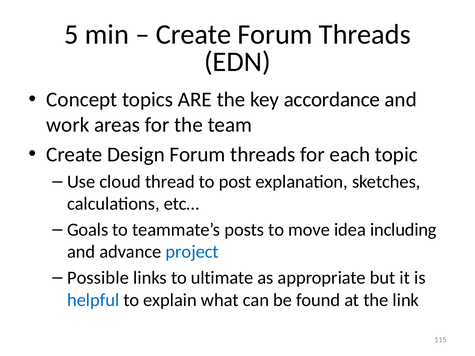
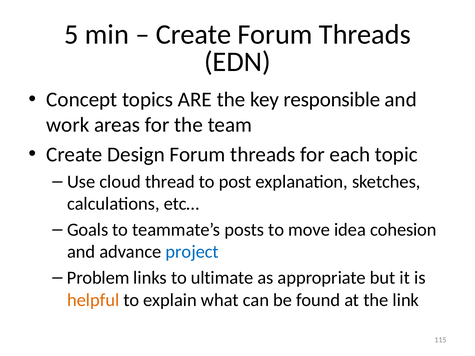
accordance: accordance -> responsible (332, 100)
including: including -> cohesion (403, 230)
Possible: Possible -> Problem (98, 278)
helpful colour: blue -> orange (93, 300)
